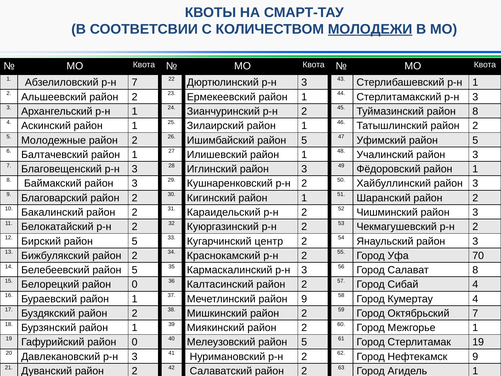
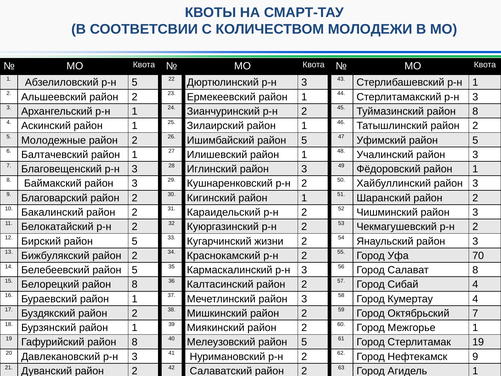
МОЛОДЕЖИ underline: present -> none (370, 29)
р-н 7: 7 -> 5 (135, 82)
центр: центр -> жизни (269, 241)
Белорецкий район 0: 0 -> 8 (135, 284)
Мечетлинский район 9: 9 -> 3 (304, 299)
Гафурийский район 0: 0 -> 8 (135, 342)
